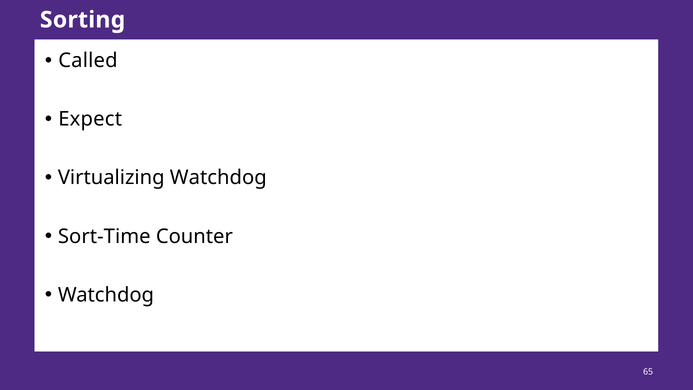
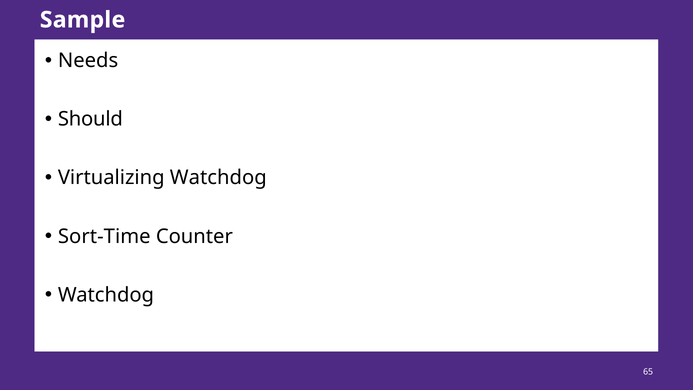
Sorting: Sorting -> Sample (83, 20)
Called: Called -> Needs (88, 61)
Expect: Expect -> Should (90, 119)
